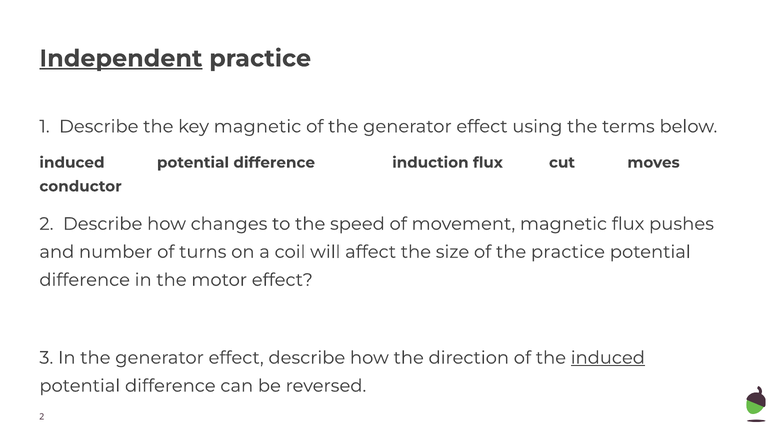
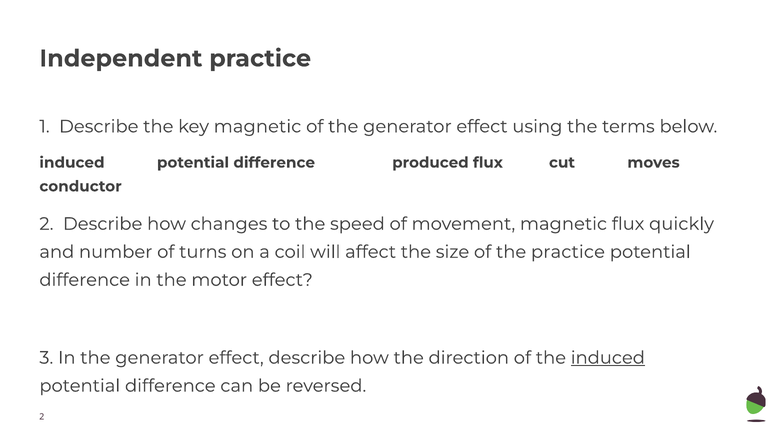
Independent underline: present -> none (121, 59)
induction: induction -> produced (430, 163)
pushes: pushes -> quickly (681, 224)
